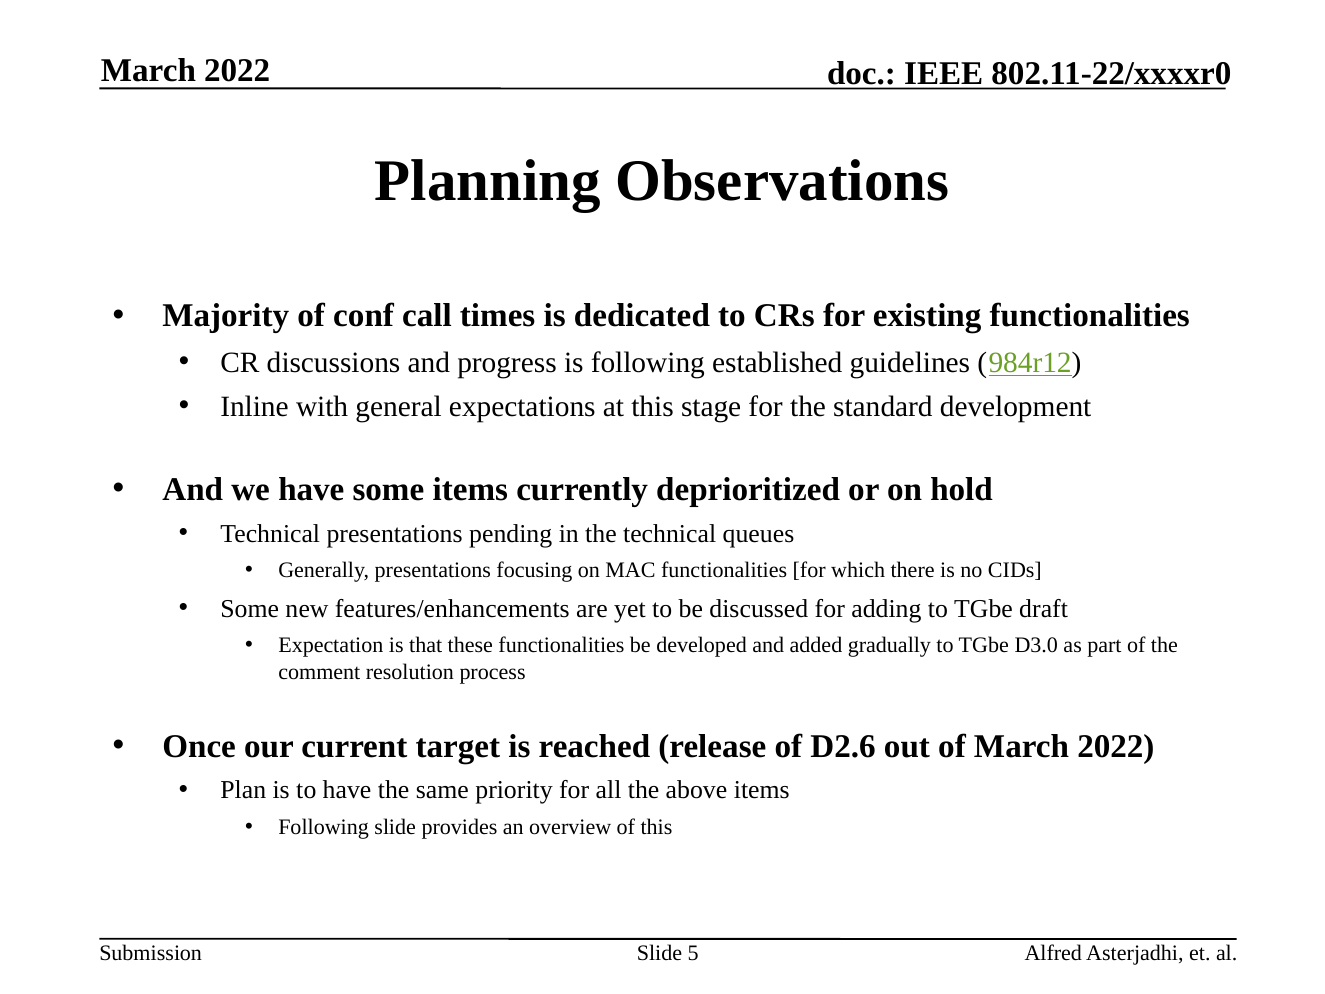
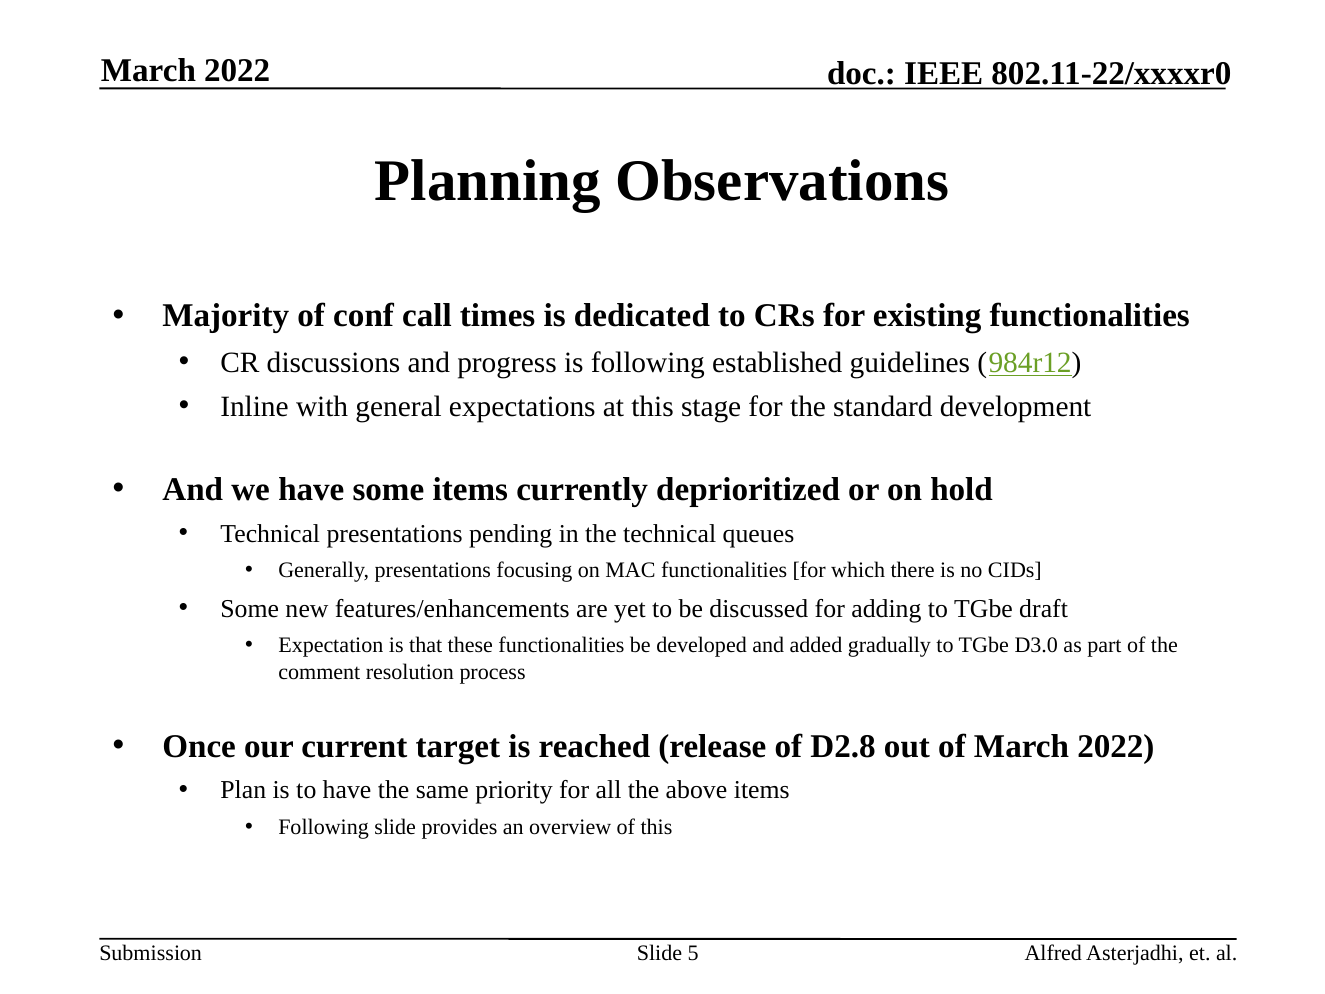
D2.6: D2.6 -> D2.8 (843, 746)
